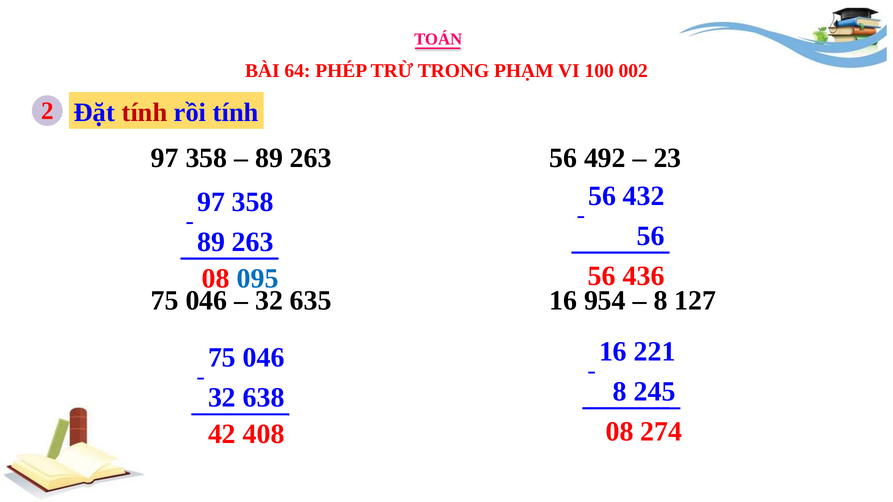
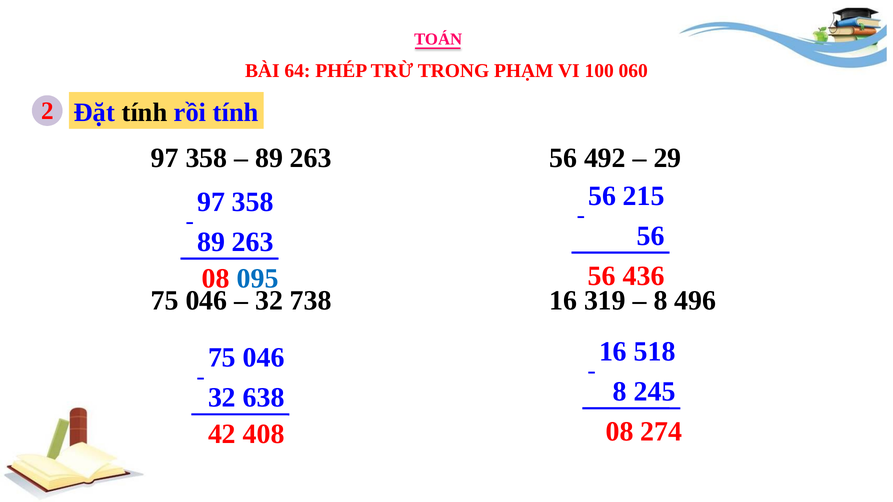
002: 002 -> 060 (633, 71)
tính colour: red -> black (145, 112)
23: 23 -> 29 (667, 158)
432: 432 -> 215 (644, 196)
635: 635 -> 738 (311, 300)
954: 954 -> 319 (605, 300)
127: 127 -> 496 (695, 300)
221: 221 -> 518 (655, 351)
